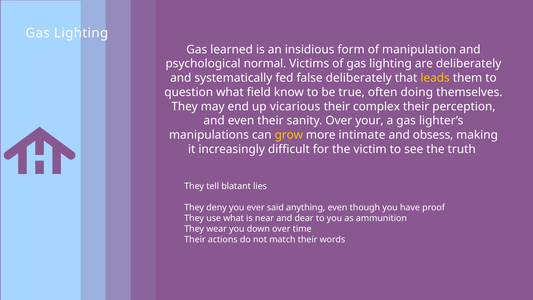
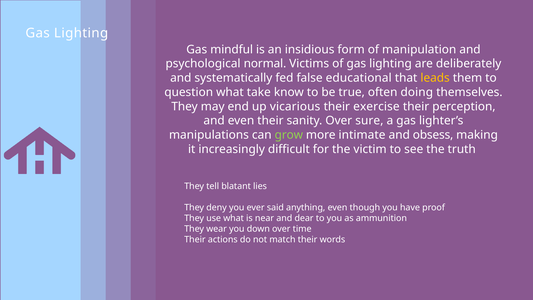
learned: learned -> mindful (232, 49)
false deliberately: deliberately -> educational (359, 78)
field: field -> take (259, 92)
complex: complex -> exercise (376, 106)
your: your -> sure (369, 121)
grow colour: yellow -> light green (289, 135)
